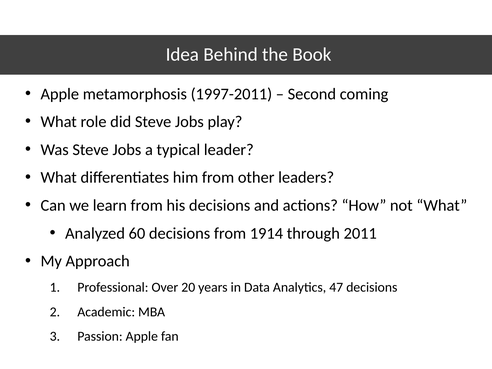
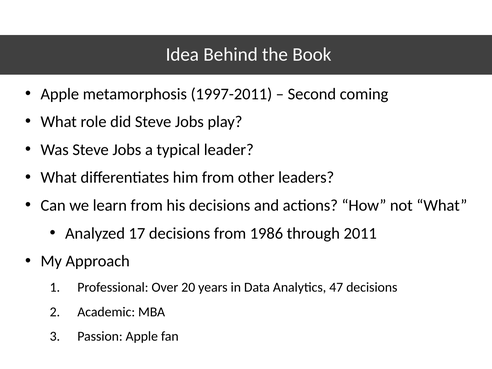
60: 60 -> 17 (137, 233)
1914: 1914 -> 1986 (266, 233)
